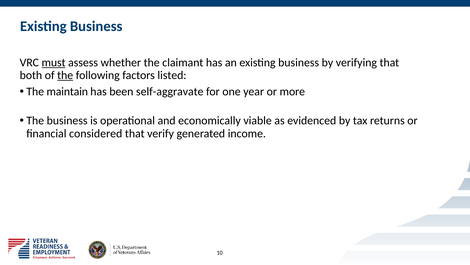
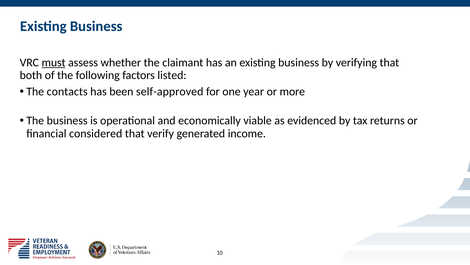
the underline: present -> none (65, 75)
maintain: maintain -> contacts (67, 91)
self-aggravate: self-aggravate -> self-approved (170, 91)
